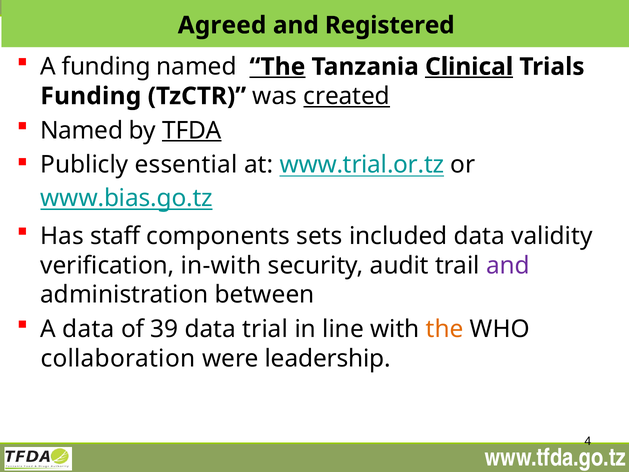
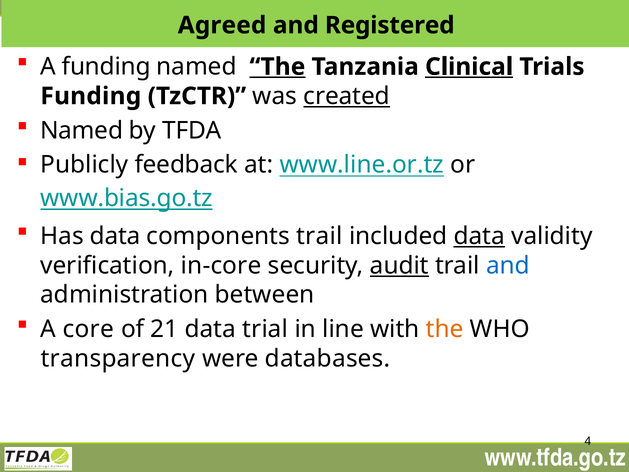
TFDA underline: present -> none (192, 130)
essential: essential -> feedback (186, 165)
www.trial.or.tz: www.trial.or.tz -> www.line.or.tz (362, 165)
Has staff: staff -> data (115, 236)
components sets: sets -> trail (319, 236)
data underline: none -> present (479, 236)
in-with: in-with -> in-core (221, 265)
audit underline: none -> present (399, 265)
and colour: purple -> blue (508, 265)
A data: data -> core (88, 329)
39: 39 -> 21 (164, 329)
collaboration: collaboration -> transparency (118, 358)
leadership: leadership -> databases (328, 358)
